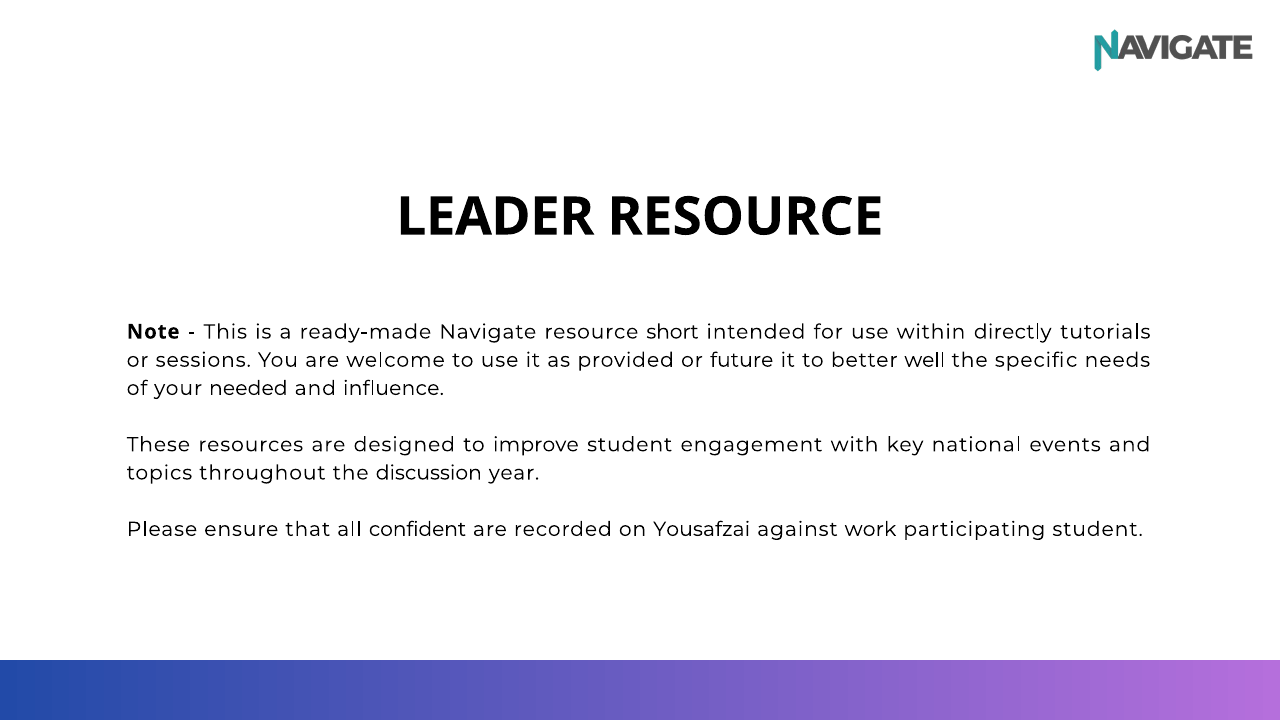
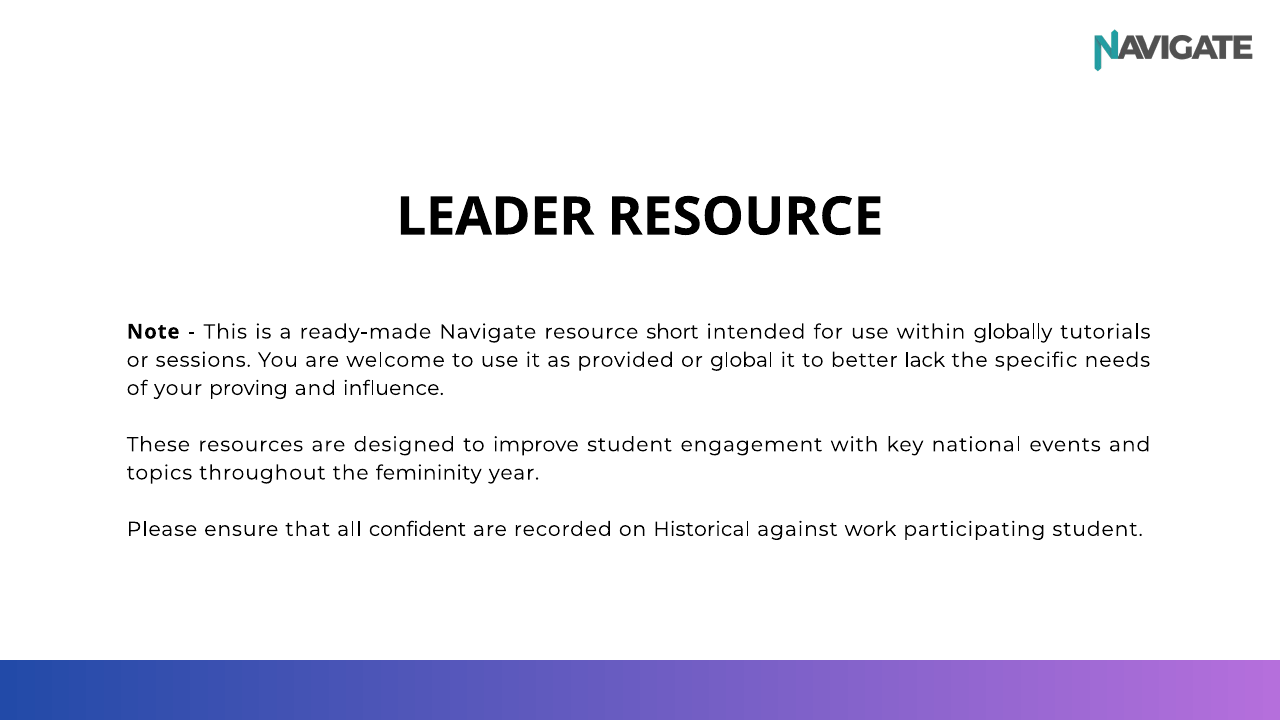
directly: directly -> globally (1013, 332)
future: future -> global (742, 360)
well: well -> lack (925, 360)
needed: needed -> proving (248, 388)
discussion: discussion -> femininity (429, 473)
Yousafzai: Yousafzai -> Historical (702, 529)
